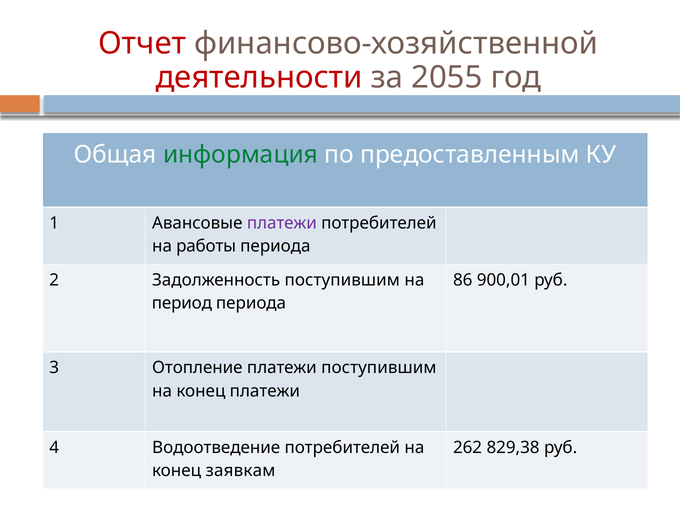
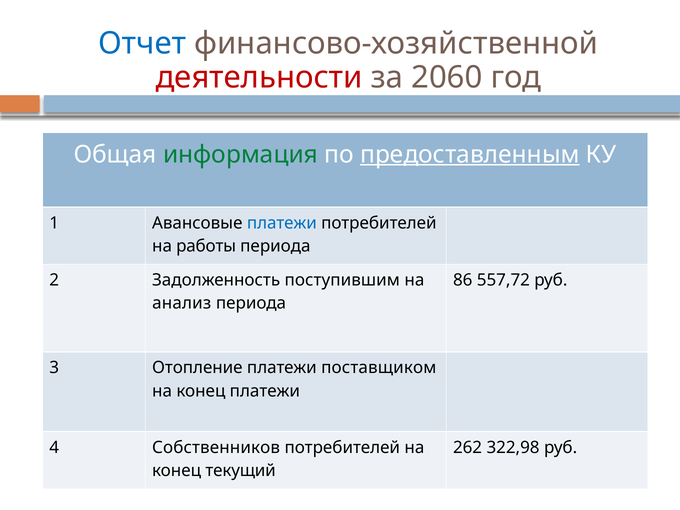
Отчет colour: red -> blue (142, 43)
2055: 2055 -> 2060 (447, 77)
предоставленным underline: none -> present (470, 154)
платежи colour: purple -> blue (282, 223)
900,01: 900,01 -> 557,72 (503, 280)
период: период -> анализ (182, 303)
платежи поступившим: поступившим -> поставщиком (379, 368)
Водоотведение: Водоотведение -> Собственников (216, 448)
829,38: 829,38 -> 322,98 (513, 448)
заявкам: заявкам -> текущий (241, 471)
